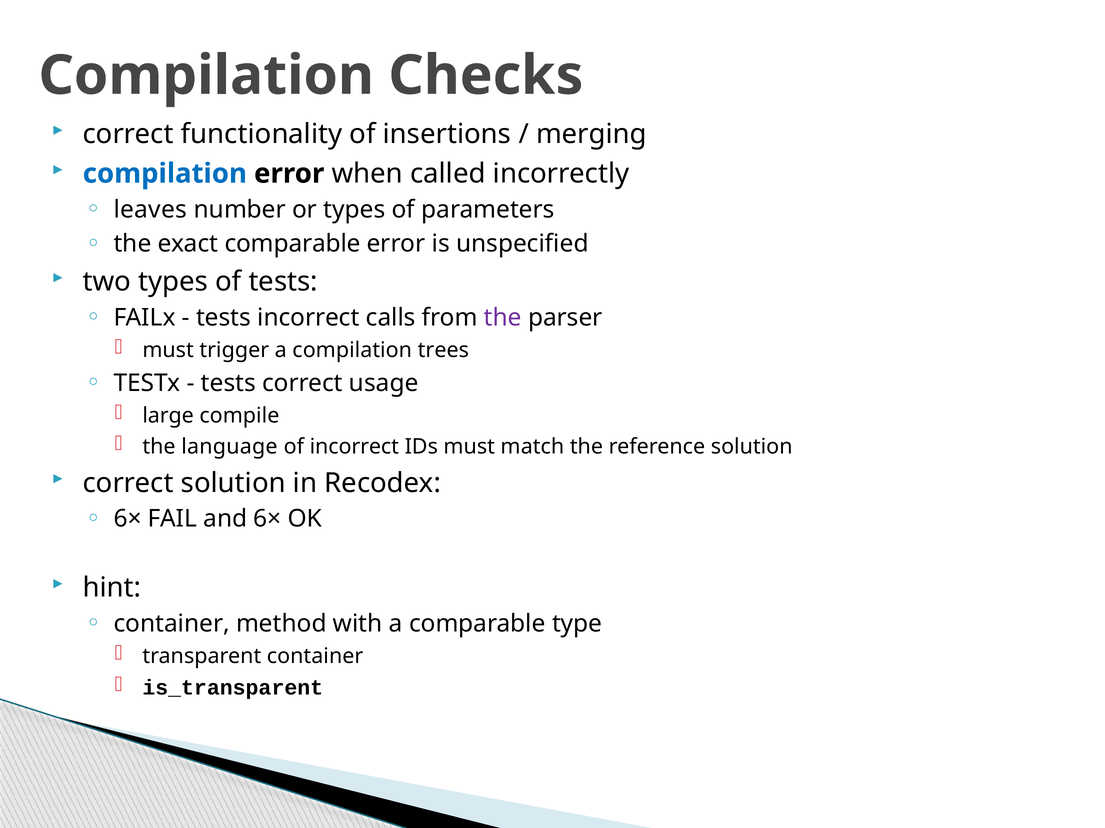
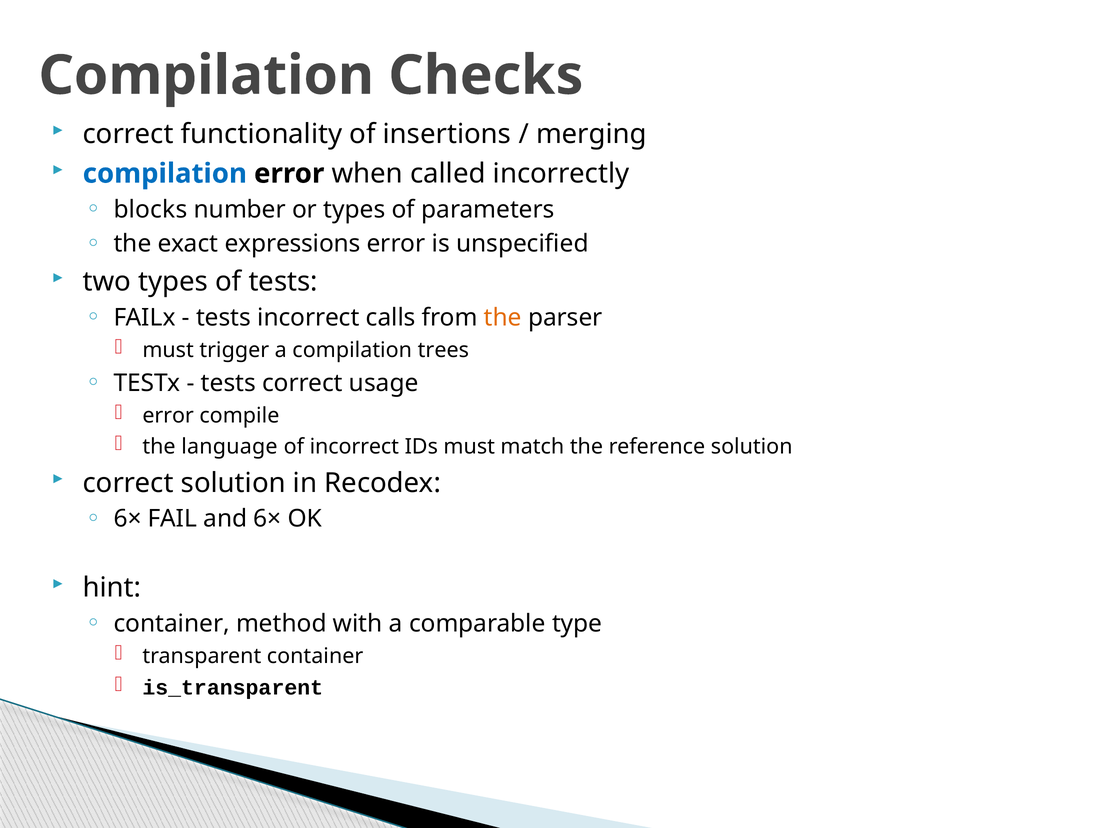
leaves: leaves -> blocks (150, 210)
exact comparable: comparable -> expressions (293, 244)
the colour: purple -> orange (503, 318)
large: large -> error (168, 416)
